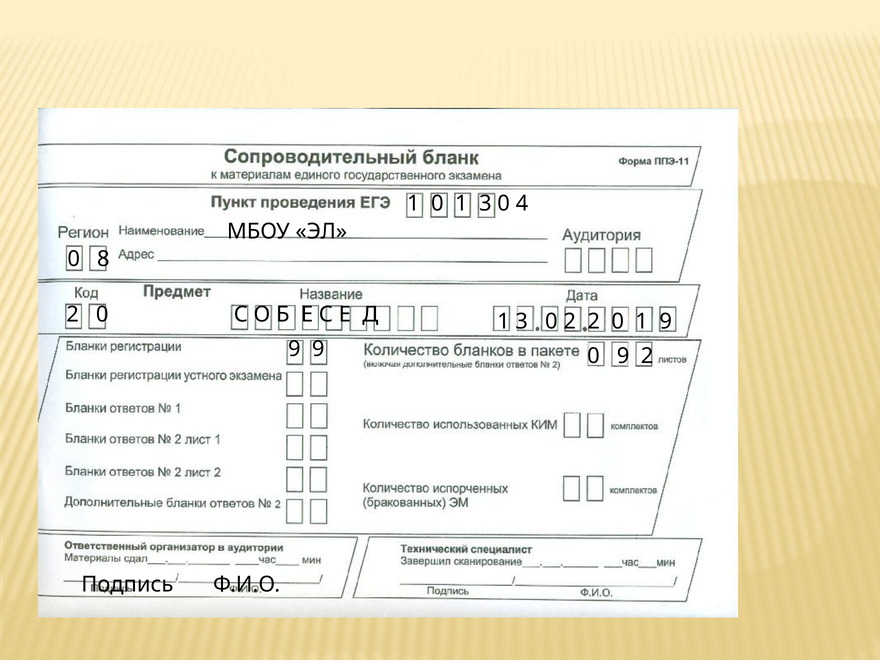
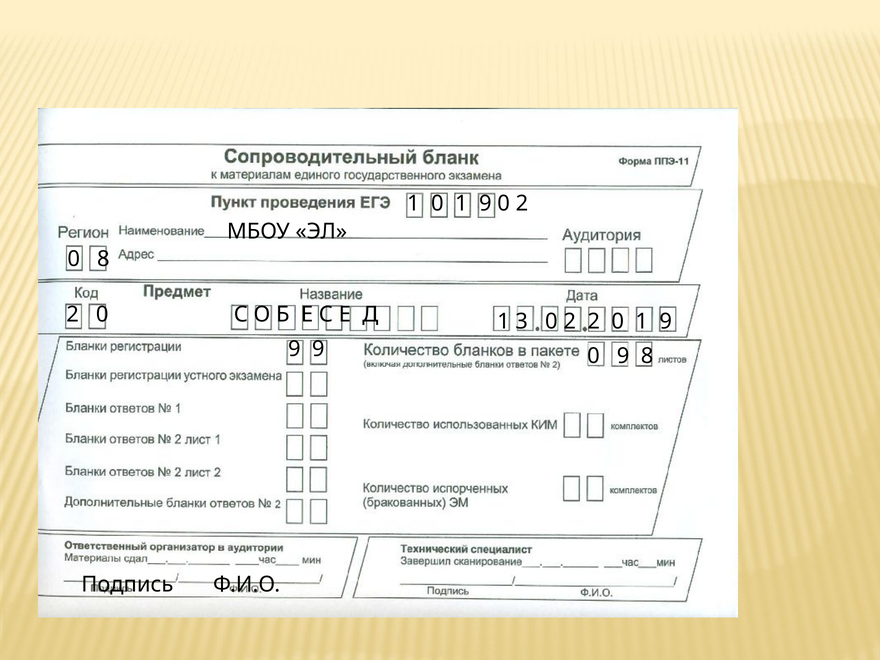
1 0 1 3: 3 -> 9 (485, 204)
4: 4 -> 2 (522, 204)
9 2: 2 -> 8 (647, 356)
